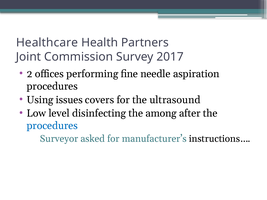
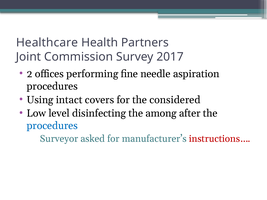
issues: issues -> intact (69, 100)
ultrasound: ultrasound -> considered (175, 100)
instructions… colour: black -> red (220, 139)
